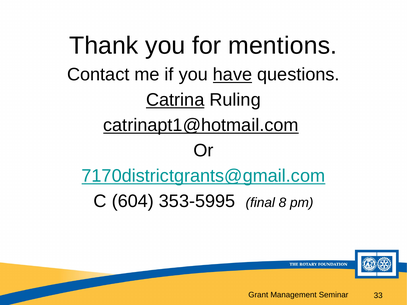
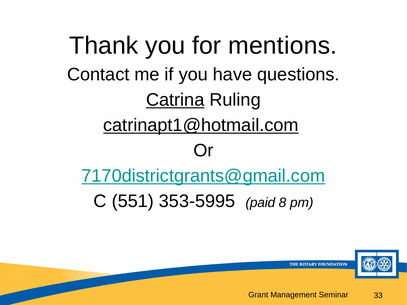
have underline: present -> none (233, 75)
604: 604 -> 551 (133, 201)
final: final -> paid (260, 203)
